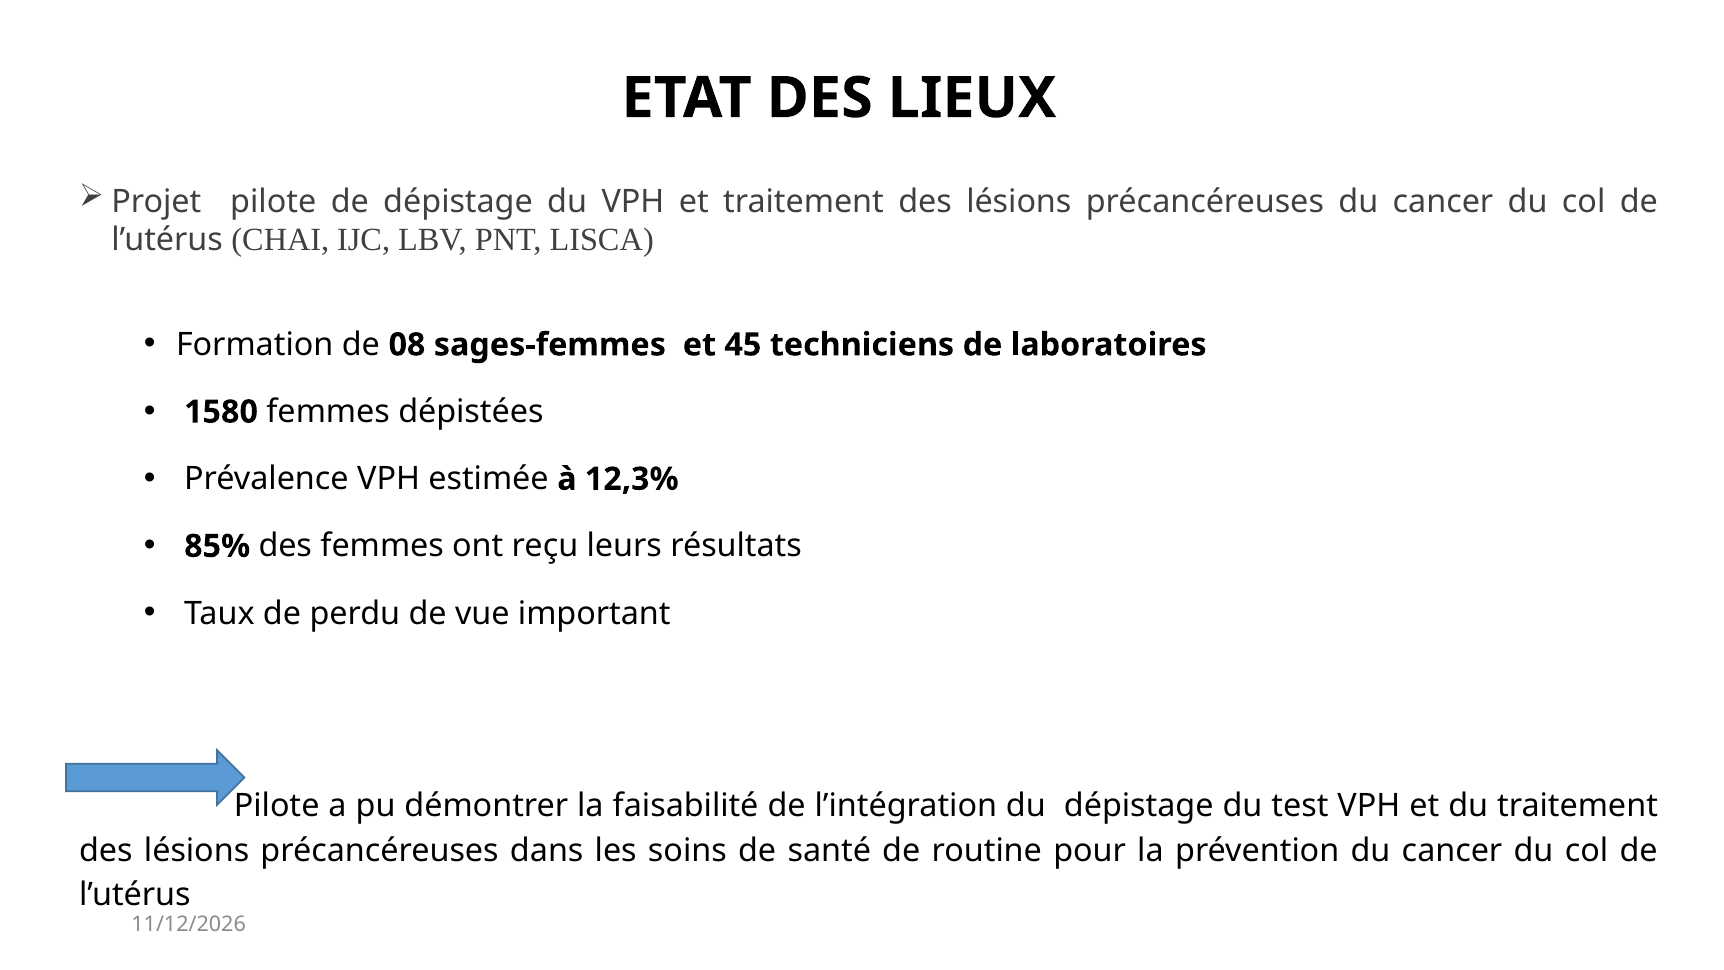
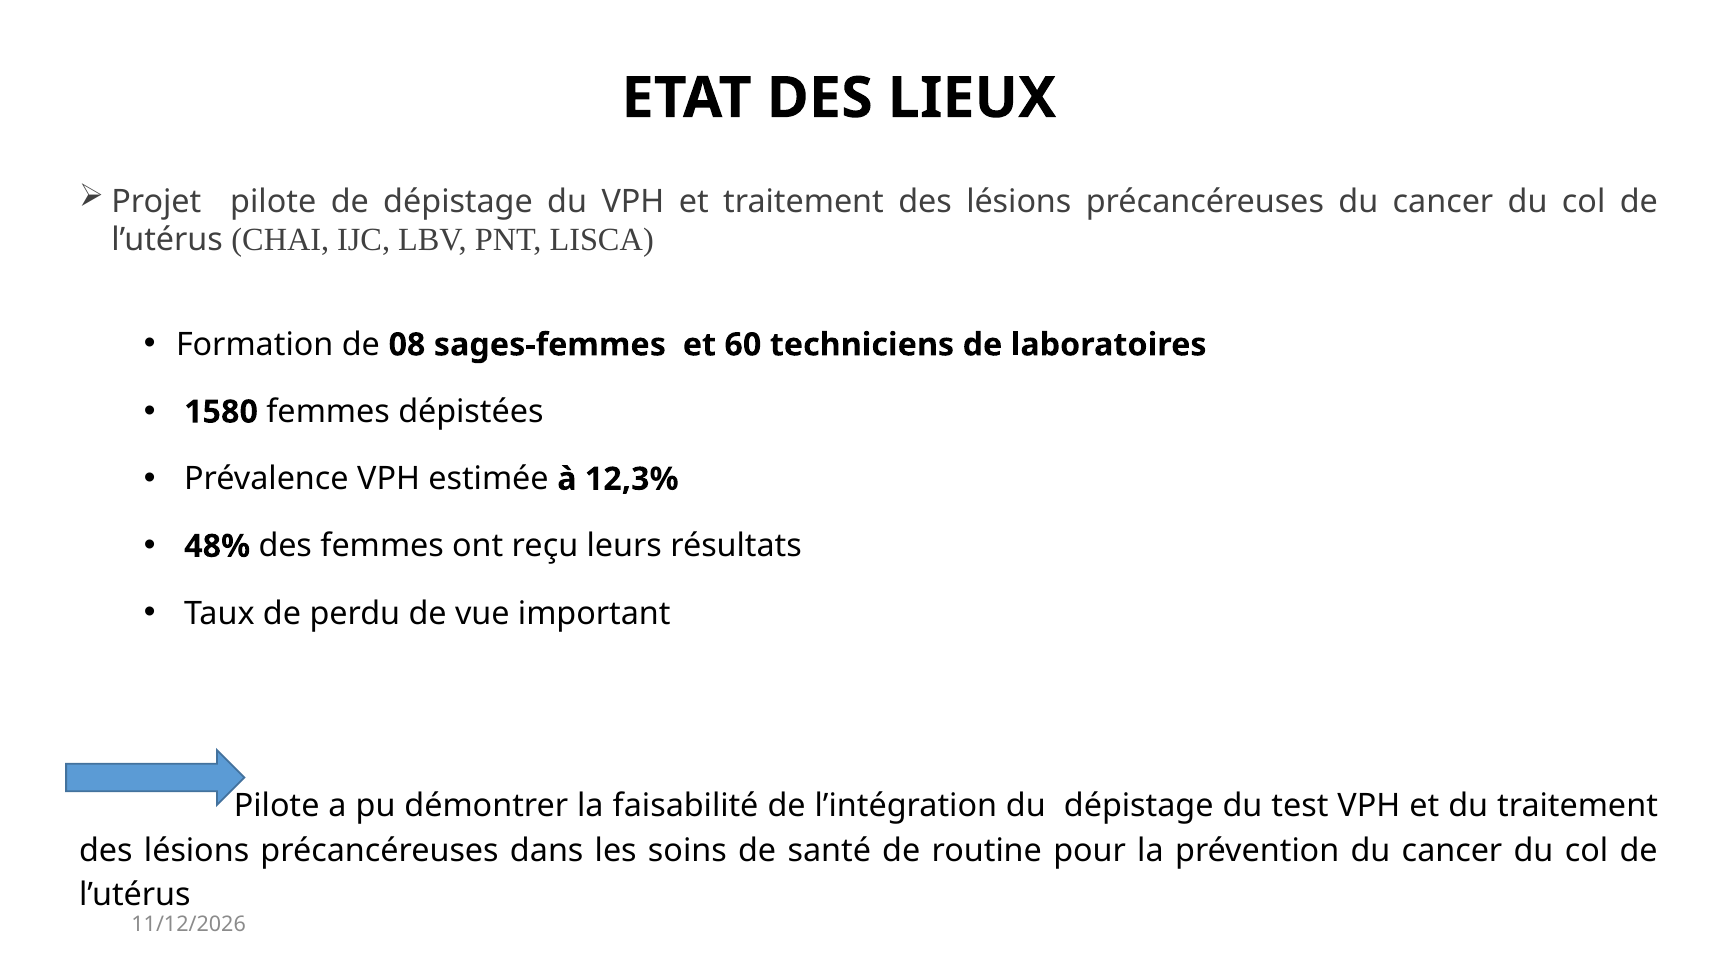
45: 45 -> 60 (743, 345)
85%: 85% -> 48% (217, 546)
